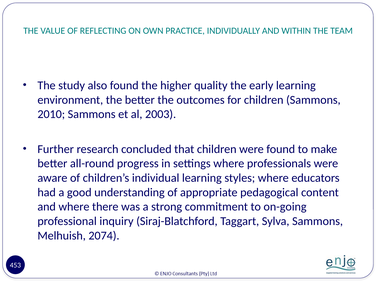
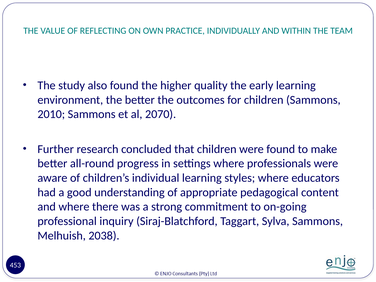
2003: 2003 -> 2070 (161, 114)
2074: 2074 -> 2038 (104, 236)
